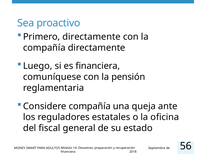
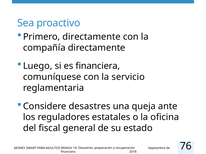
pensión: pensión -> servicio (128, 77)
Considere compañía: compañía -> desastres (90, 107)
56: 56 -> 76 (186, 146)
